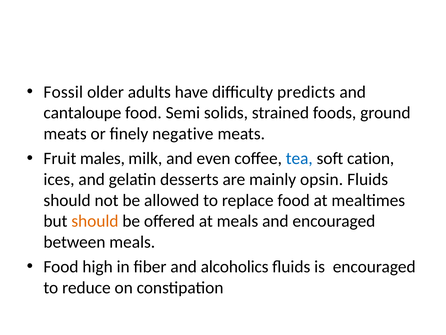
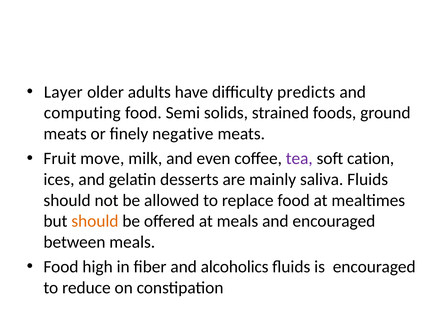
Fossil: Fossil -> Layer (63, 92)
cantaloupe: cantaloupe -> computing (82, 113)
males: males -> move (102, 158)
tea colour: blue -> purple (299, 158)
opsin: opsin -> saliva (322, 179)
